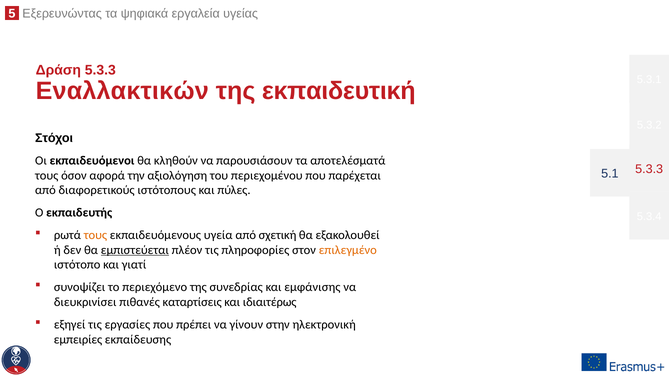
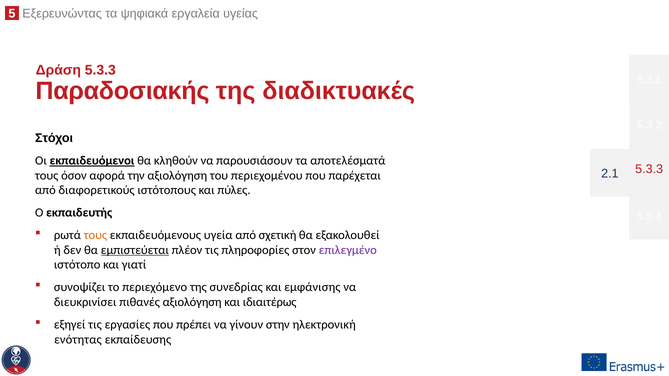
Εναλλακτικών: Εναλλακτικών -> Παραδοσιακής (122, 91)
εκπαιδευτική: εκπαιδευτική -> διαδικτυακές (339, 91)
εκπαιδευόμενοι underline: none -> present (92, 161)
5.1: 5.1 -> 2.1 (610, 174)
επιλεγμένο colour: orange -> purple (348, 250)
πιθανές καταρτίσεις: καταρτίσεις -> αξιολόγηση (192, 302)
εμπειρίες: εμπειρίες -> ενότητας (78, 340)
